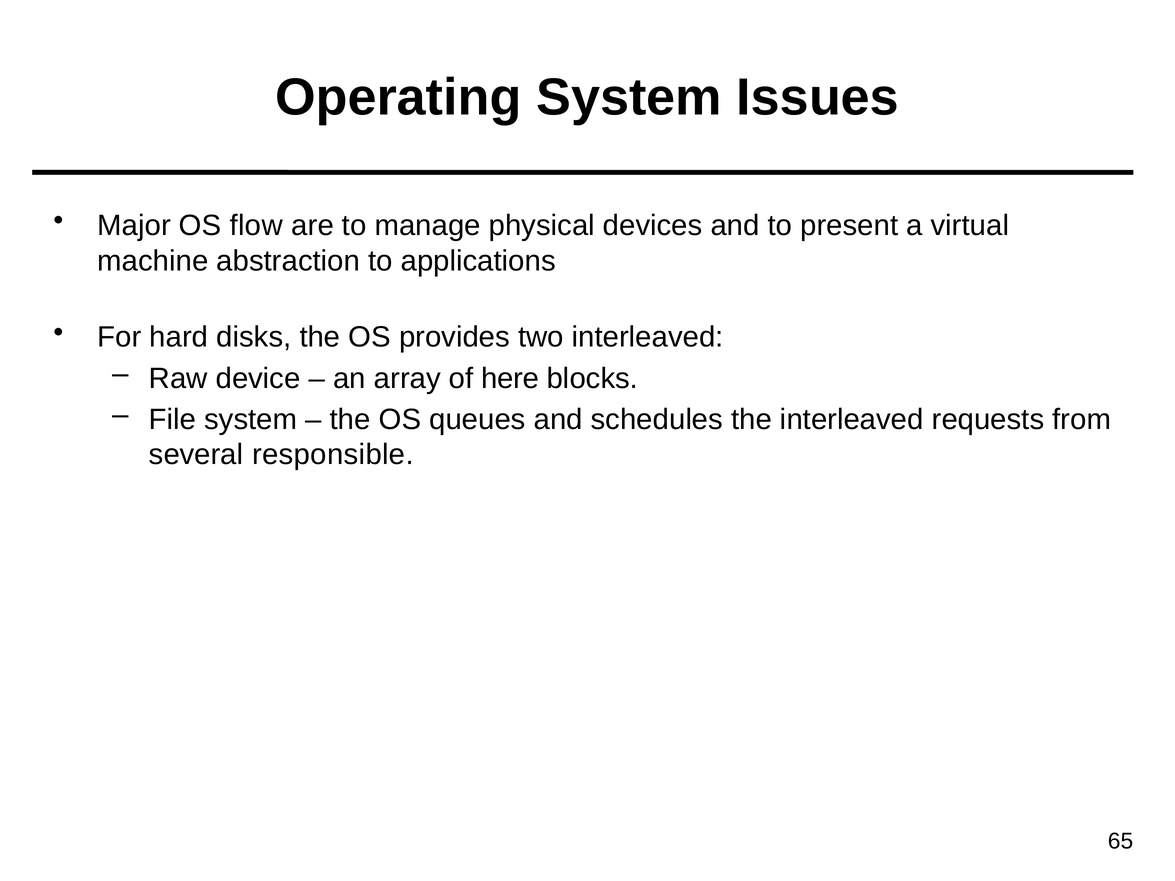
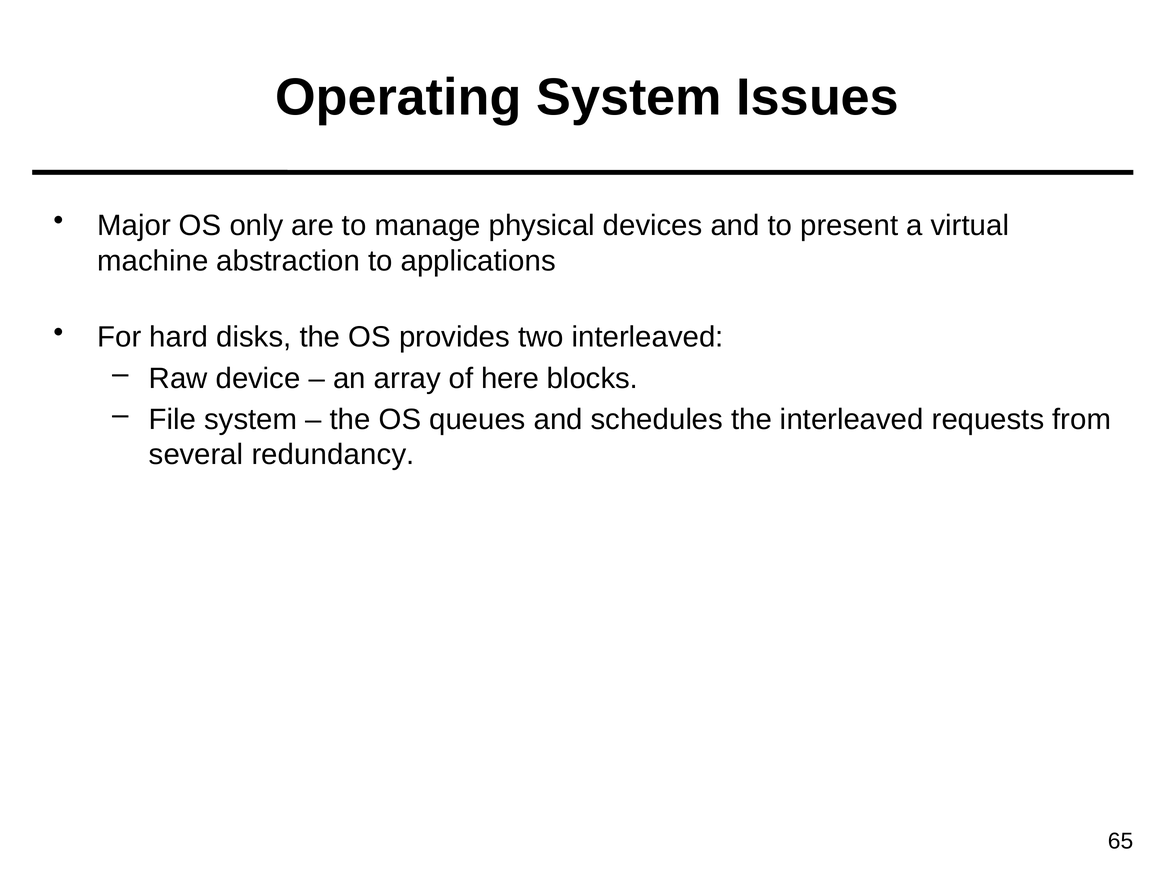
flow: flow -> only (256, 226)
responsible: responsible -> redundancy (333, 455)
